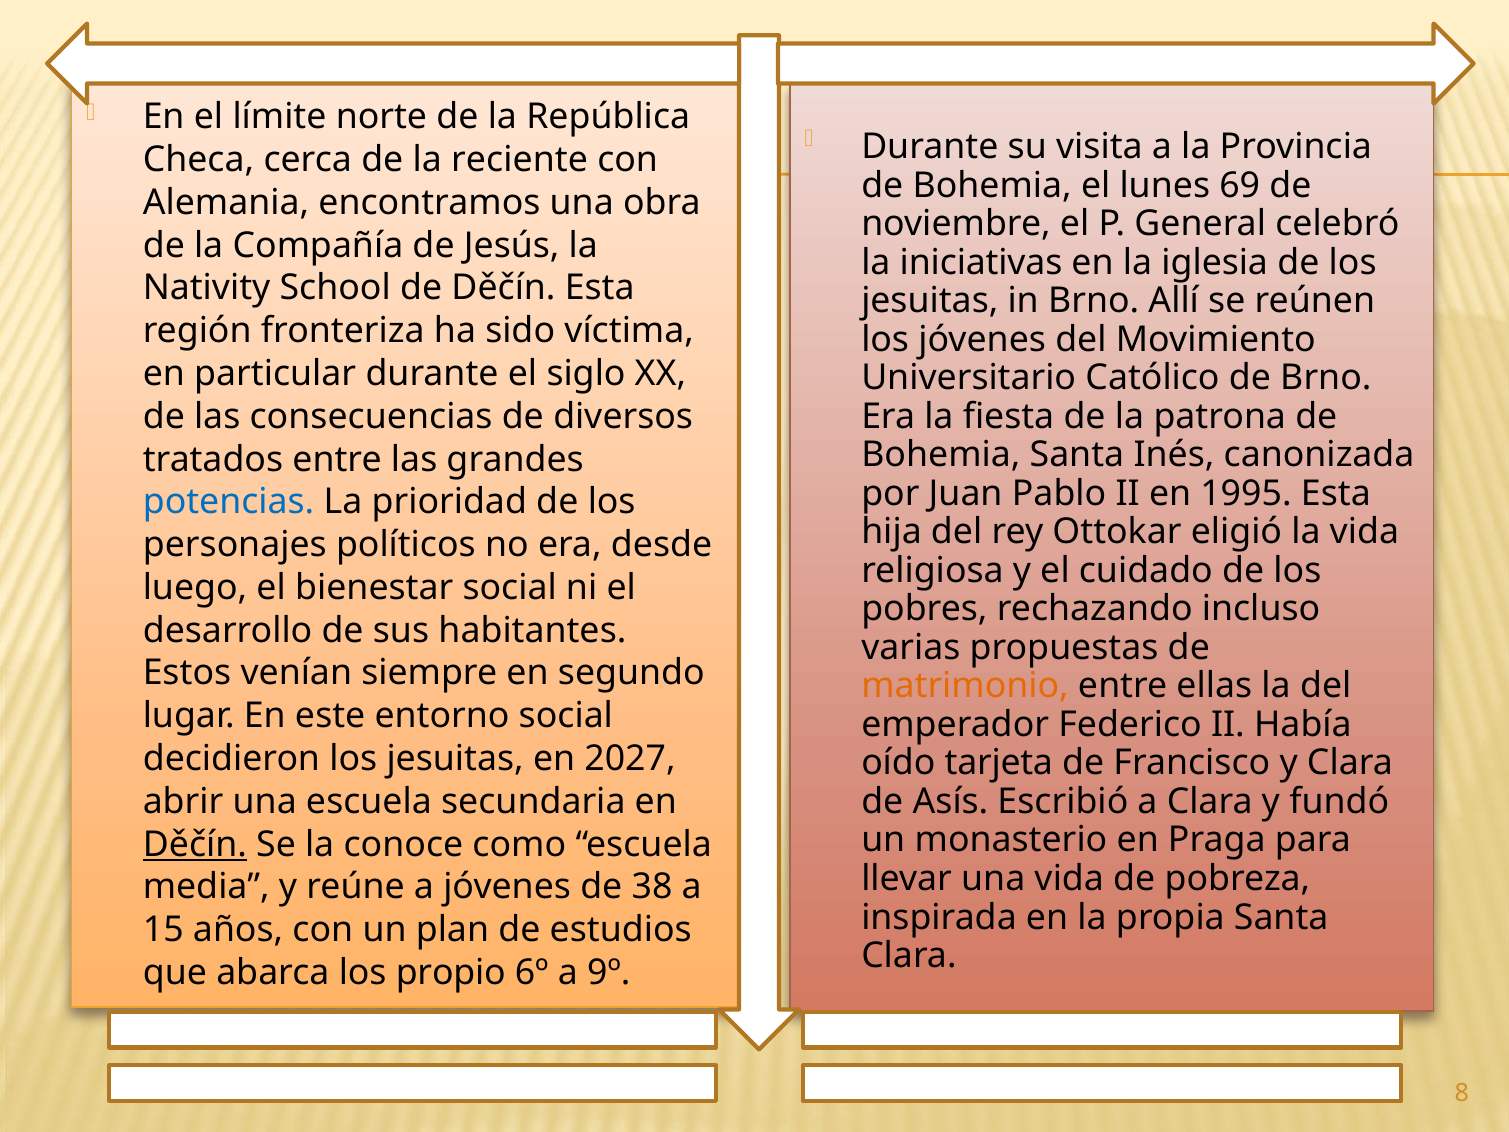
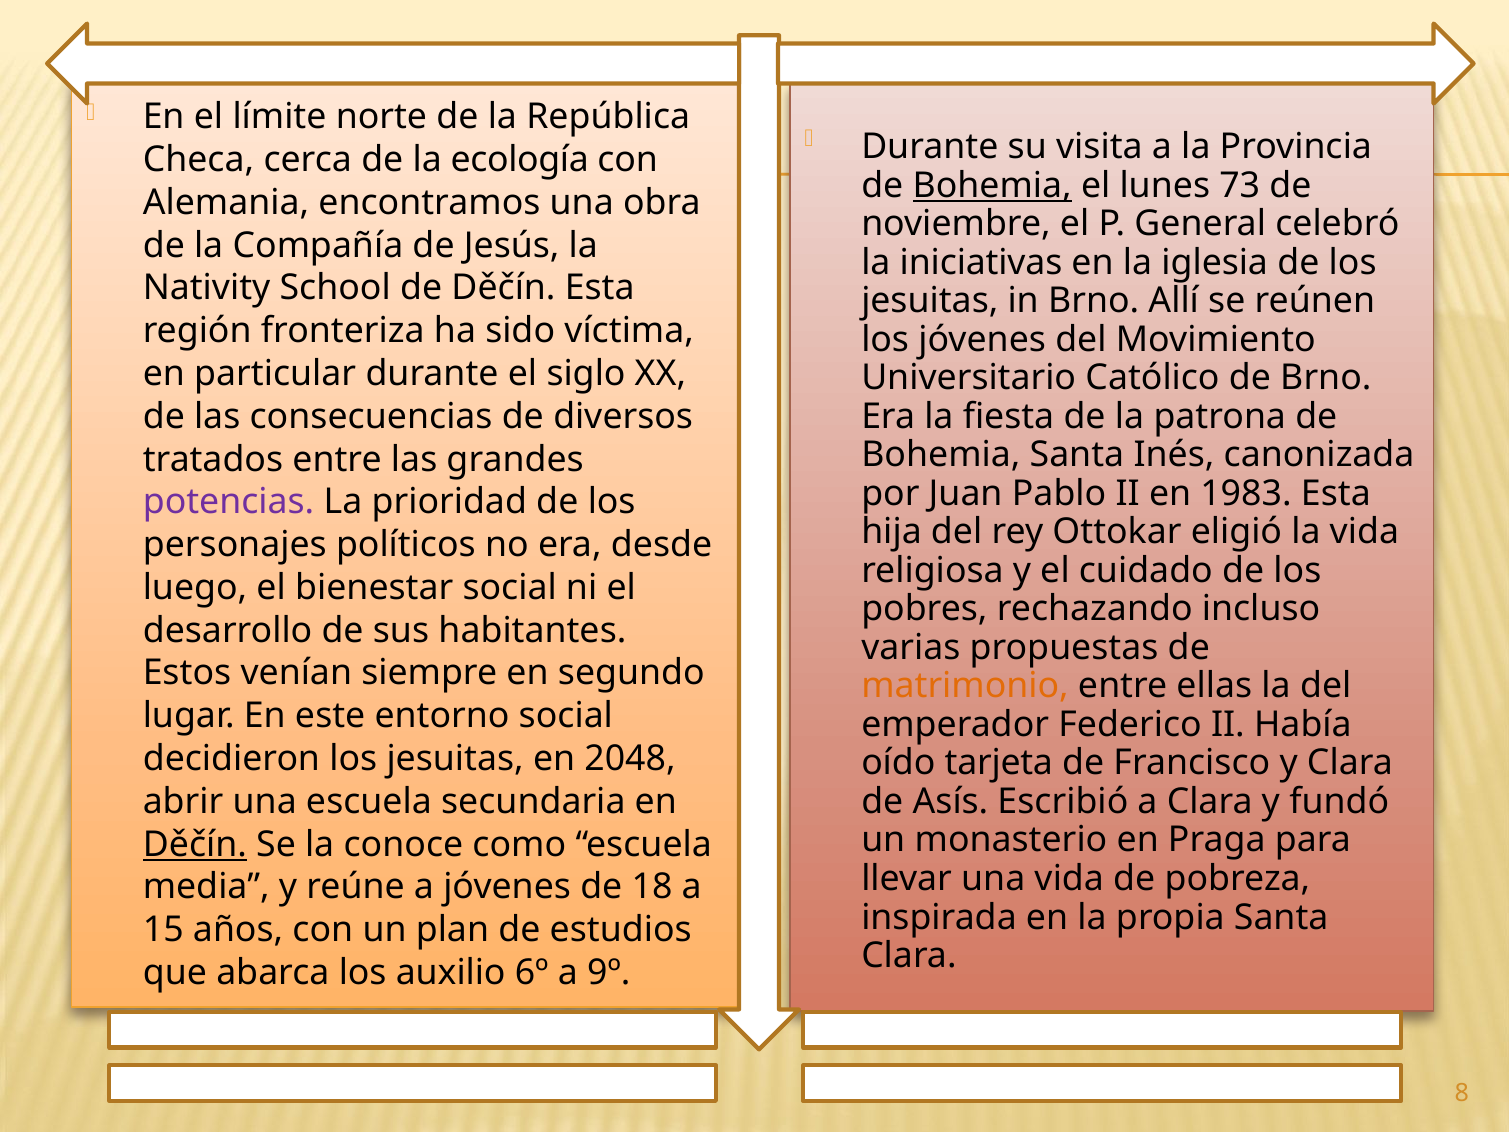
reciente: reciente -> ecología (520, 160)
Bohemia underline: none -> present (992, 186)
69: 69 -> 73 (1240, 186)
1995: 1995 -> 1983 (1246, 494)
potencias colour: blue -> purple (229, 502)
2027: 2027 -> 2048 (630, 759)
38: 38 -> 18 (652, 887)
propio: propio -> auxilio (451, 972)
